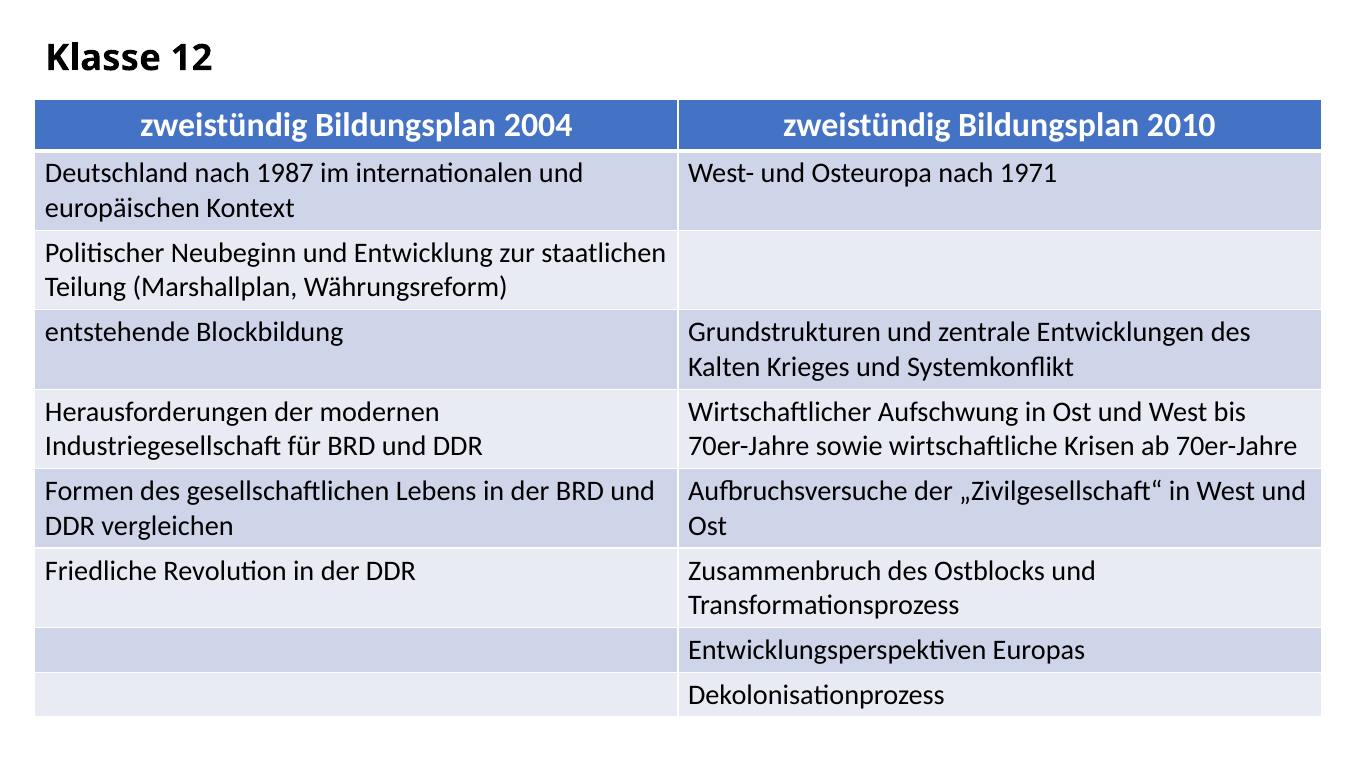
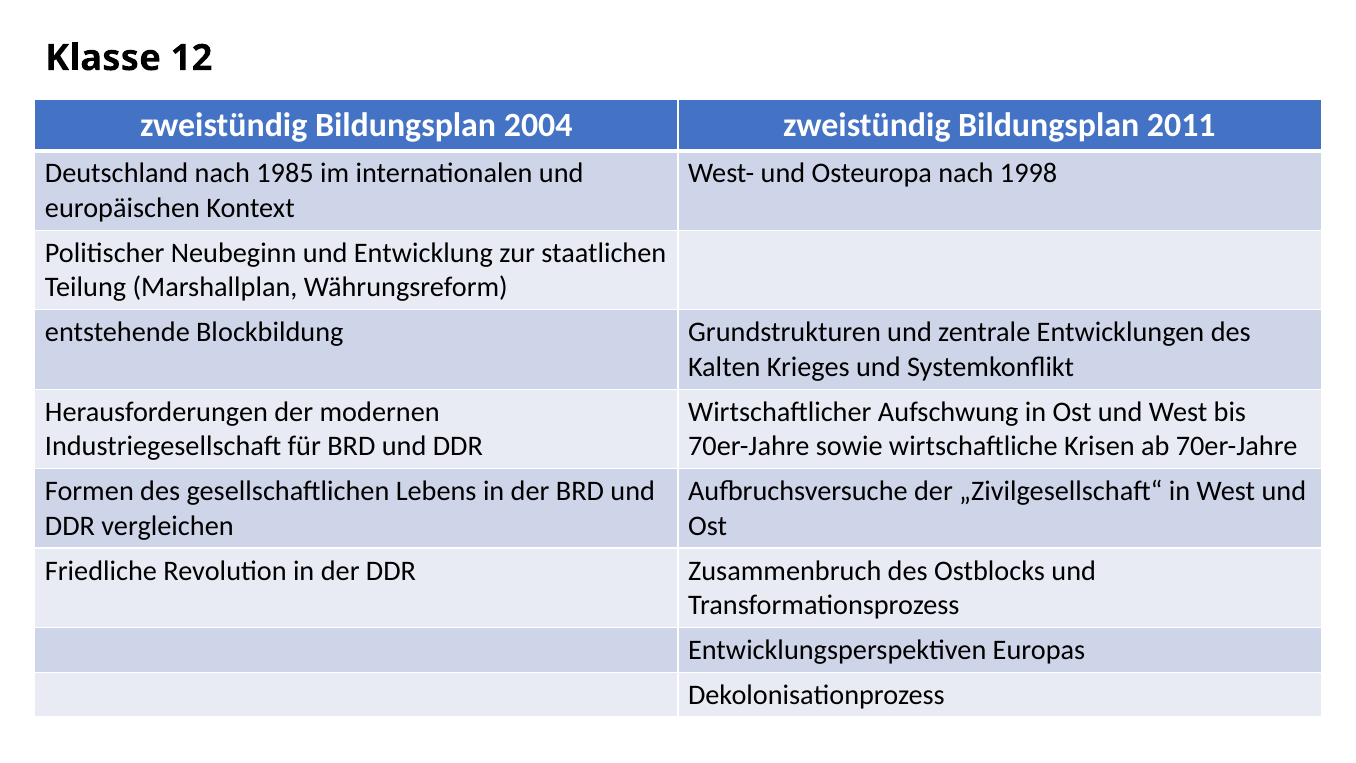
2010: 2010 -> 2011 (1181, 125)
1987: 1987 -> 1985 (285, 174)
1971: 1971 -> 1998 (1029, 174)
